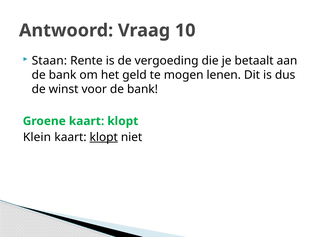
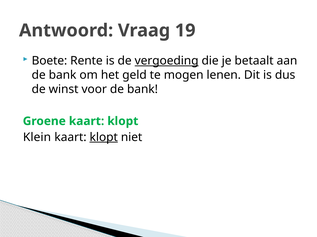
10: 10 -> 19 (185, 31)
Staan: Staan -> Boete (49, 61)
vergoeding underline: none -> present (167, 61)
